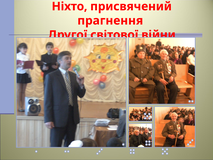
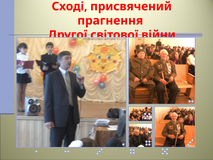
Ніхто: Ніхто -> Сході (69, 6)
